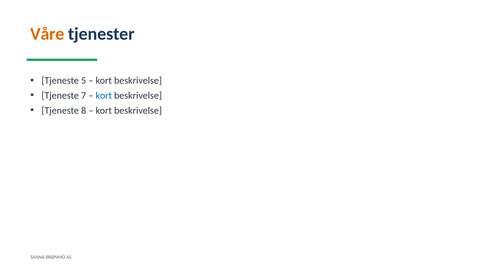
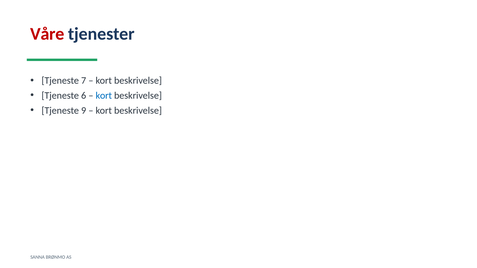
Våre colour: orange -> red (47, 34)
5: 5 -> 7 (84, 81)
7: 7 -> 6 (84, 96)
8: 8 -> 9 (84, 111)
